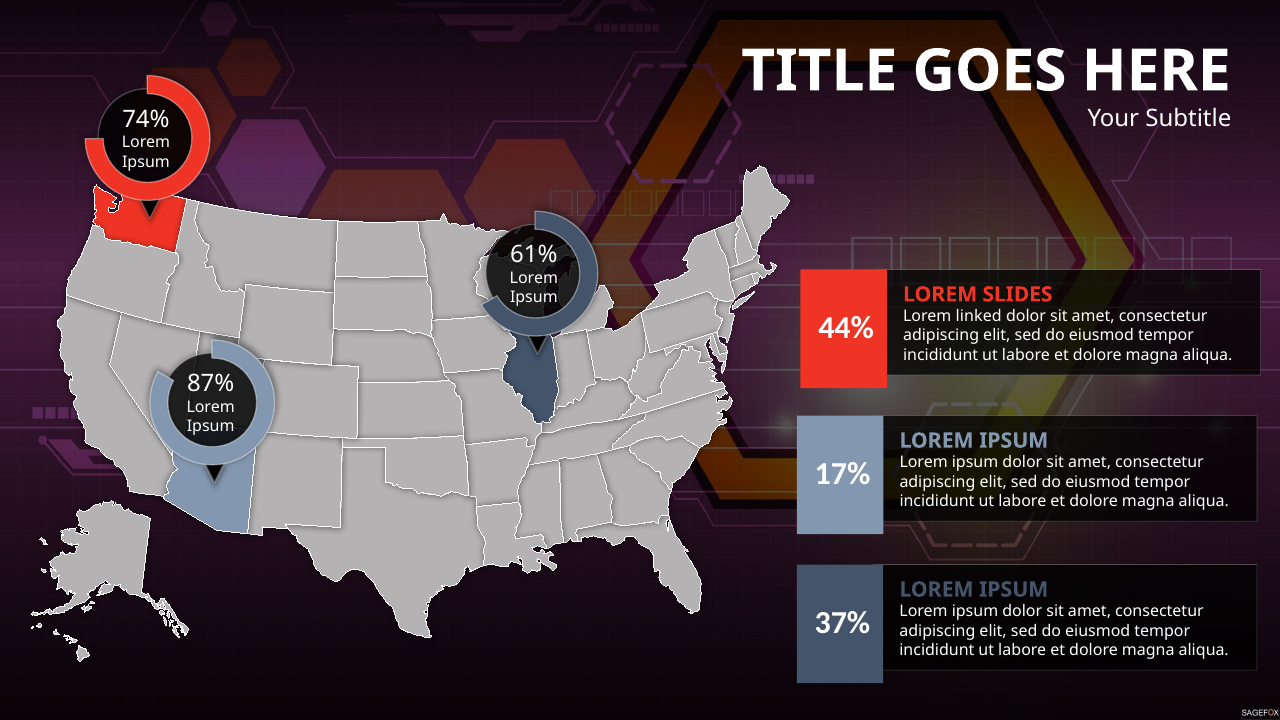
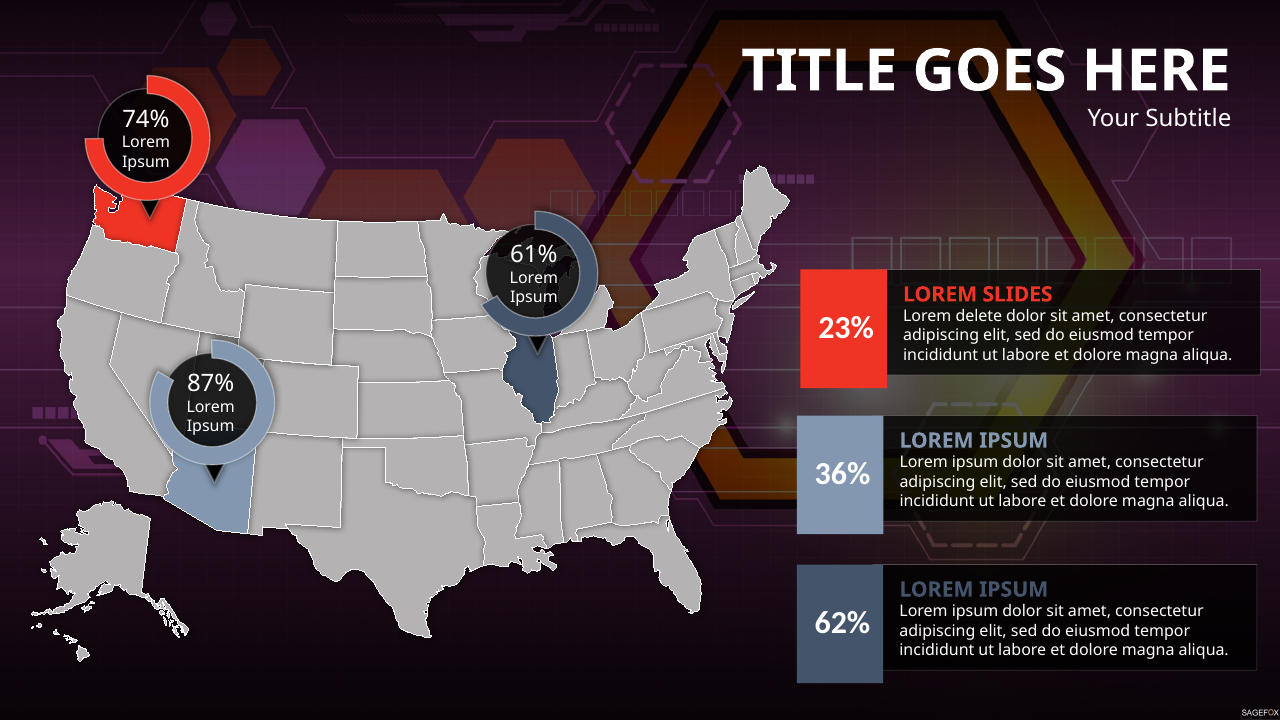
linked: linked -> delete (979, 316)
44%: 44% -> 23% (846, 328)
17%: 17% -> 36% (843, 474)
37%: 37% -> 62% (842, 623)
